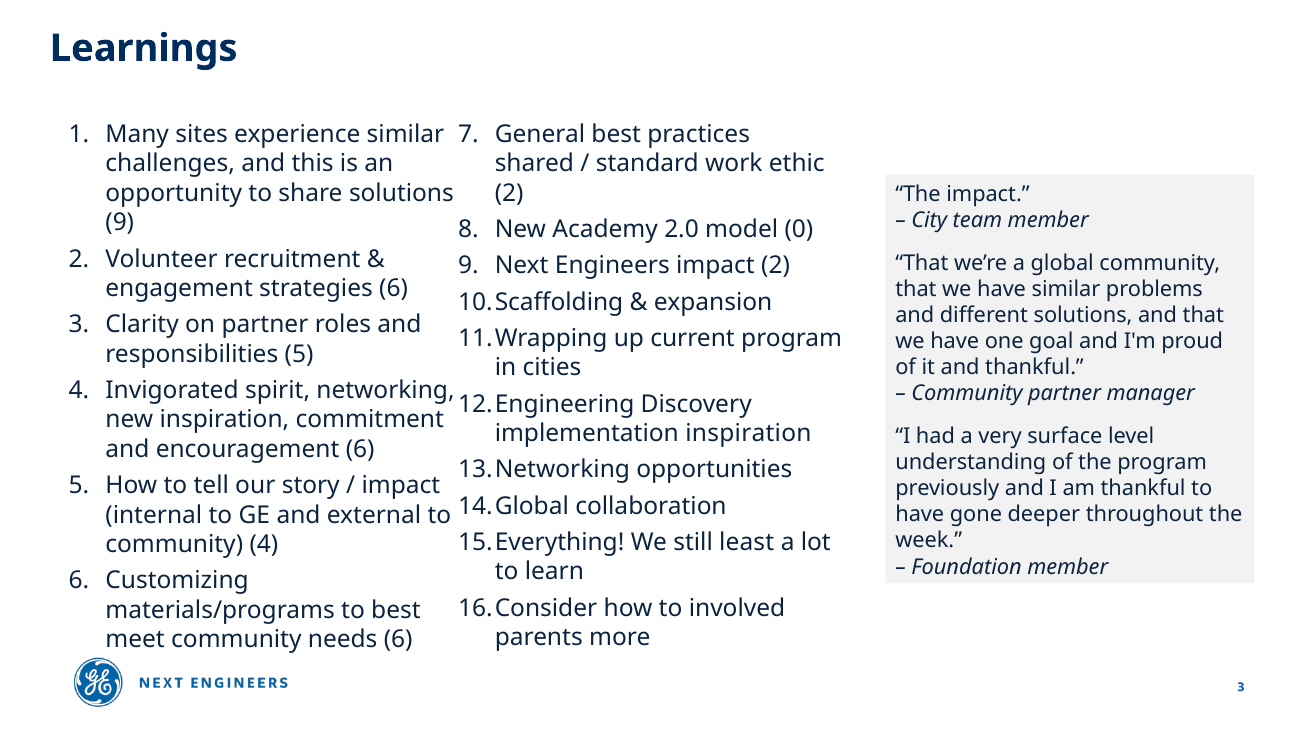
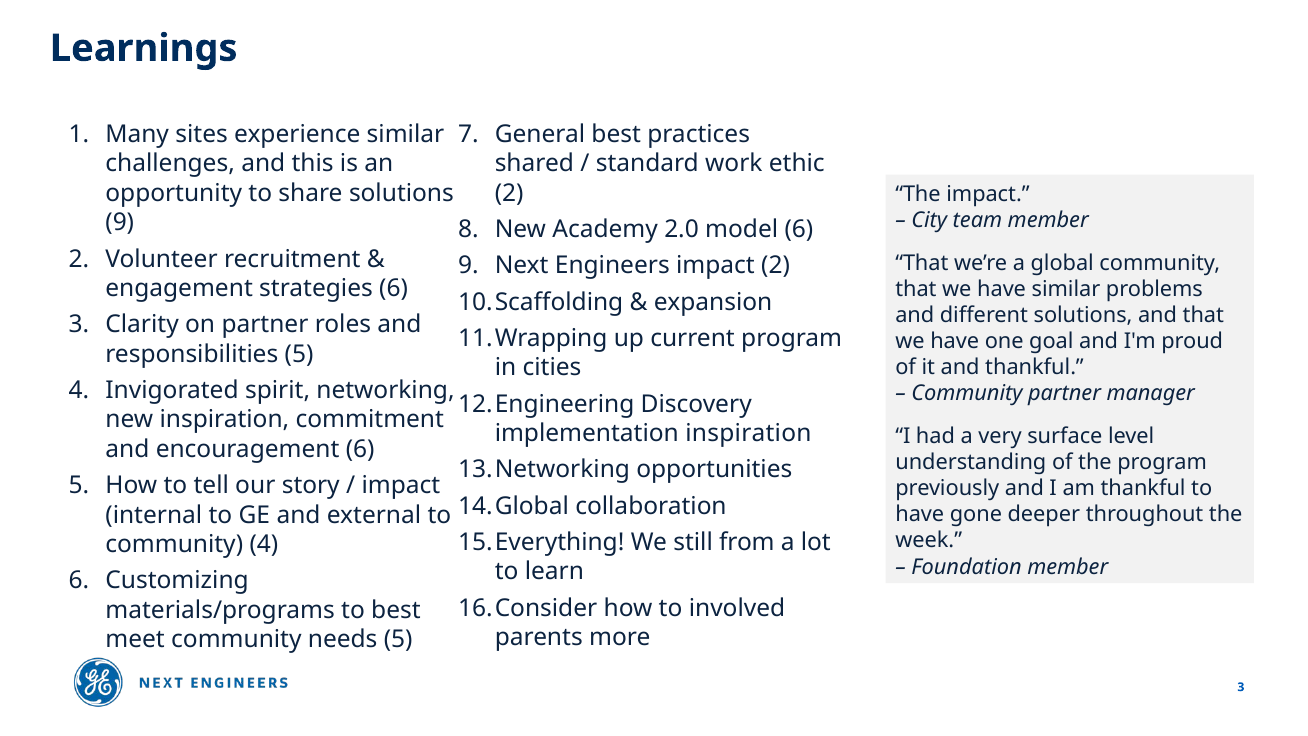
model 0: 0 -> 6 (799, 229)
least: least -> from (747, 542)
needs 6: 6 -> 5 (398, 639)
